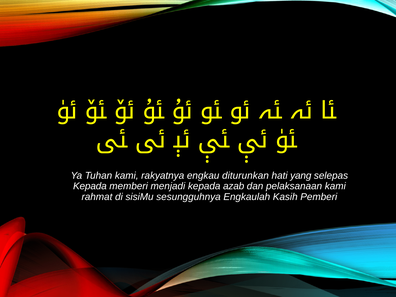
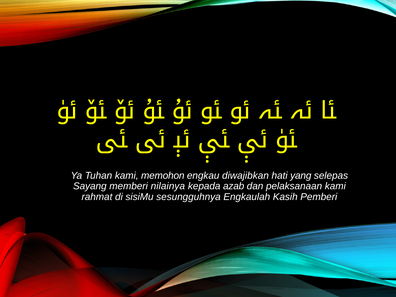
rakyatnya: rakyatnya -> memohon (163, 176)
diturunkan: diturunkan -> diwajibkan (245, 176)
Kepada: Kepada -> Sayang (90, 186)
menjadi: menjadi -> nilainya (168, 186)
